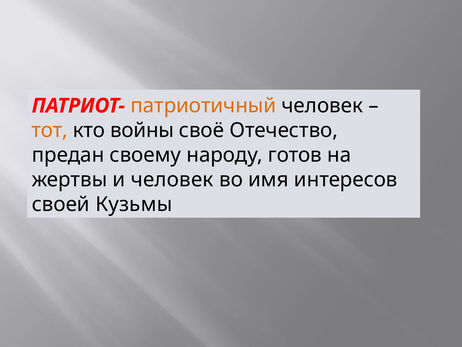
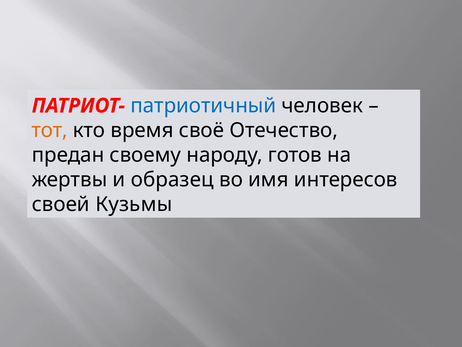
патриотичный colour: orange -> blue (203, 106)
войны: войны -> время (142, 130)
и человек: человек -> образец (172, 180)
